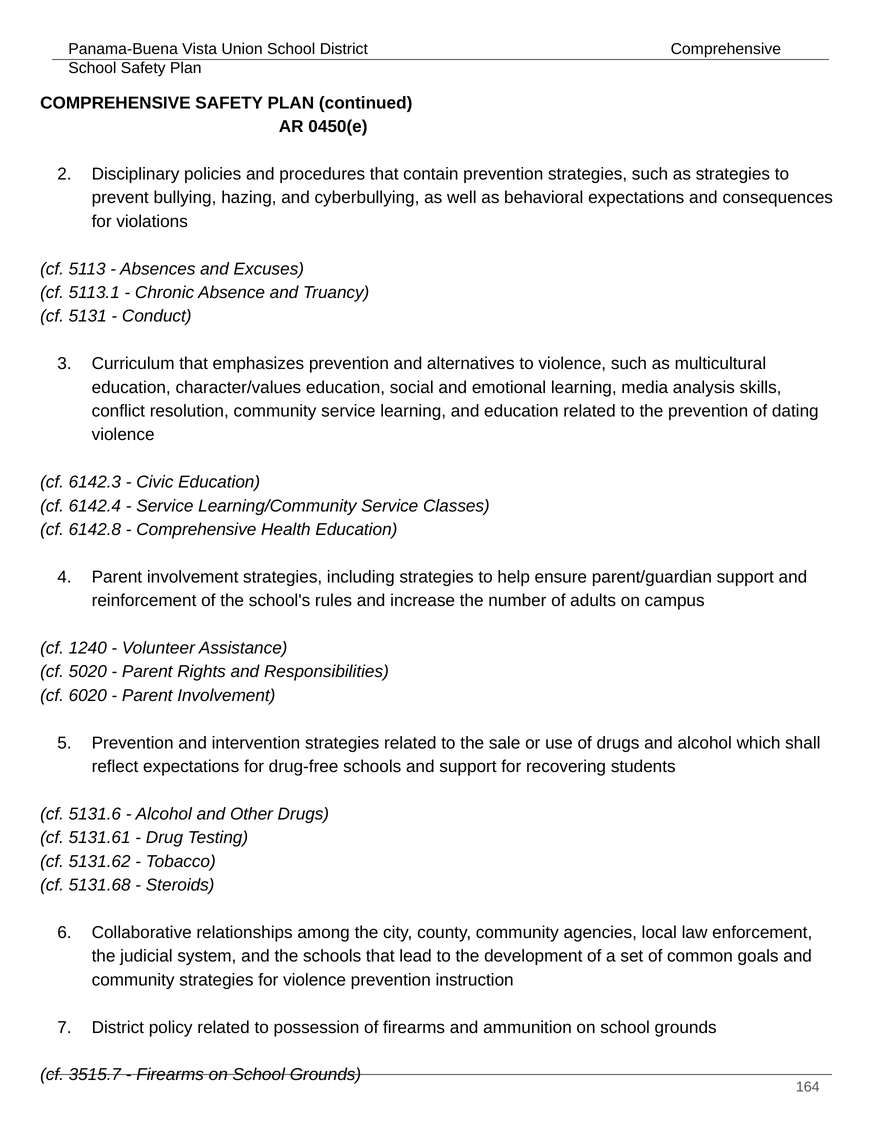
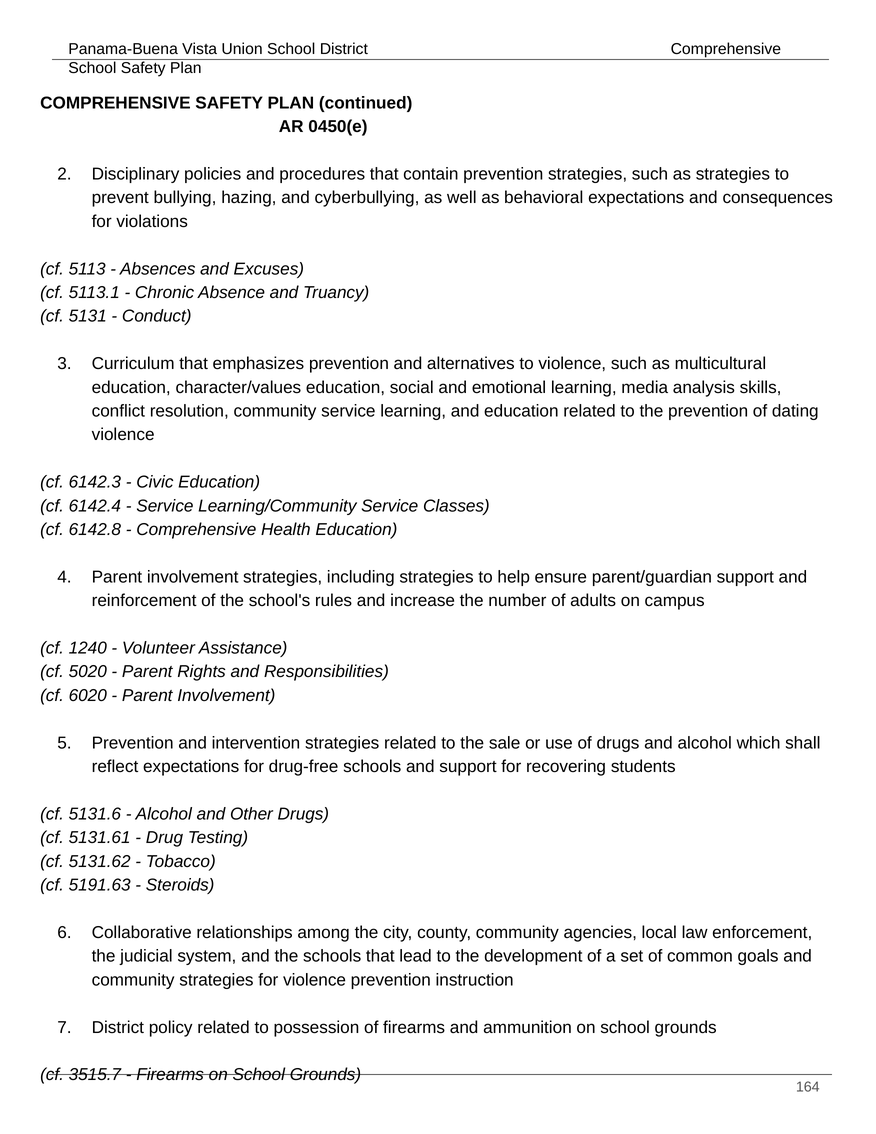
5131.68: 5131.68 -> 5191.63 (100, 885)
